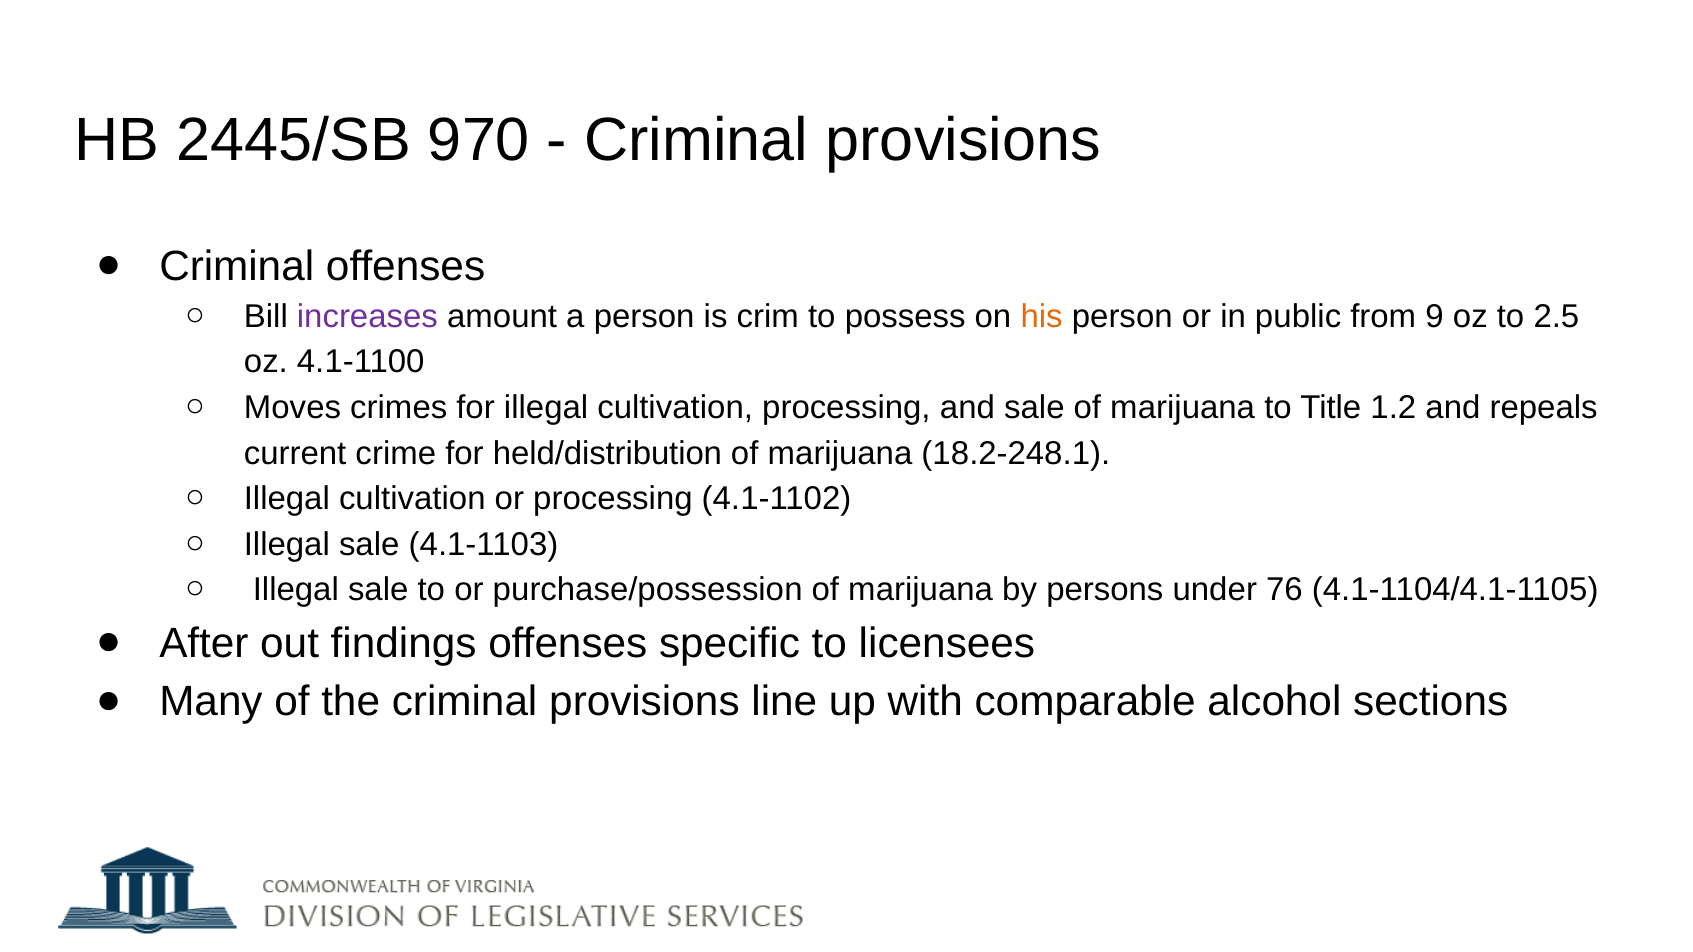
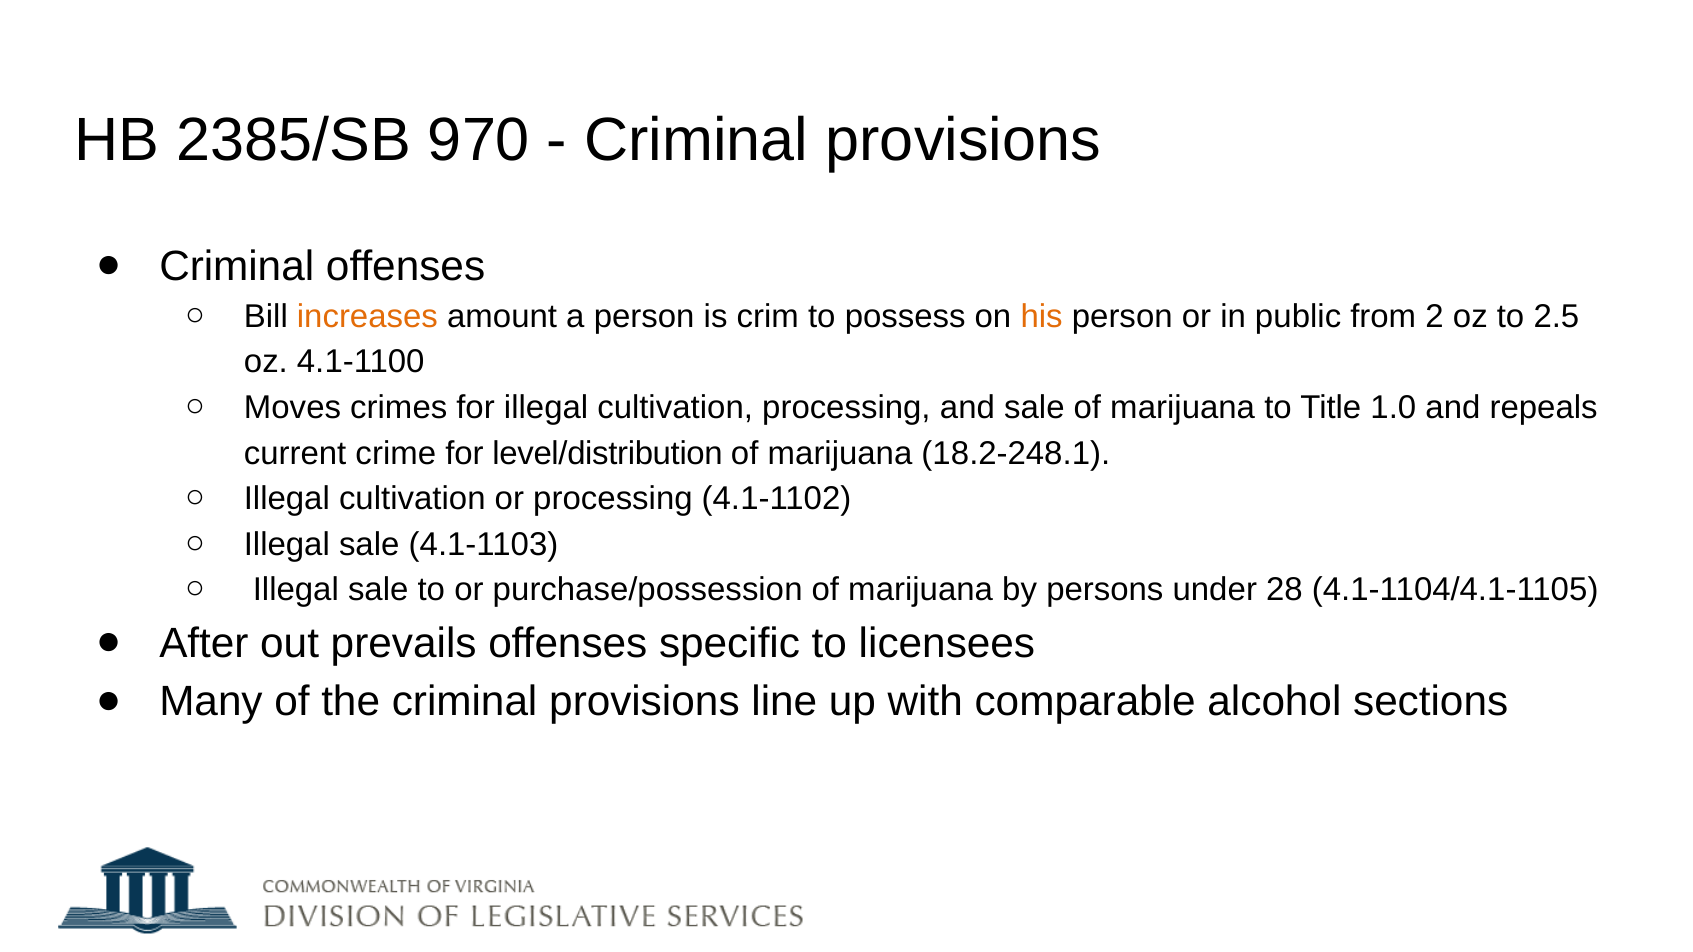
2445/SB: 2445/SB -> 2385/SB (294, 140)
increases colour: purple -> orange (367, 317)
9: 9 -> 2 (1435, 317)
1.2: 1.2 -> 1.0 (1393, 408)
held/distribution: held/distribution -> level/distribution (608, 453)
76: 76 -> 28 (1284, 590)
findings: findings -> prevails (404, 643)
